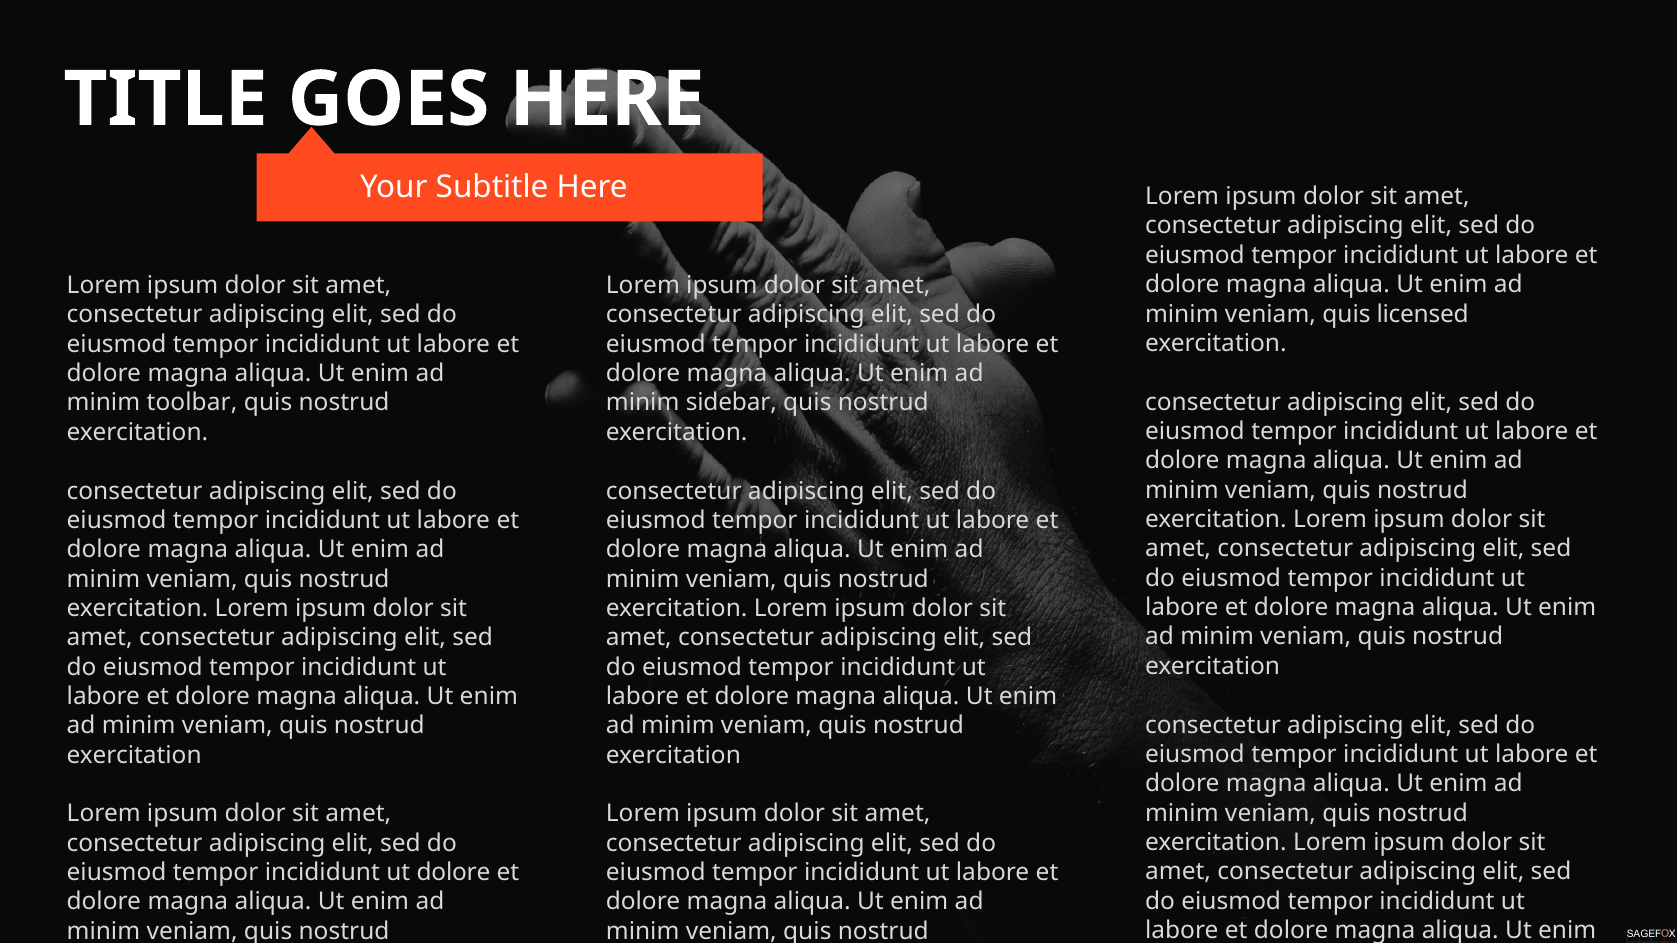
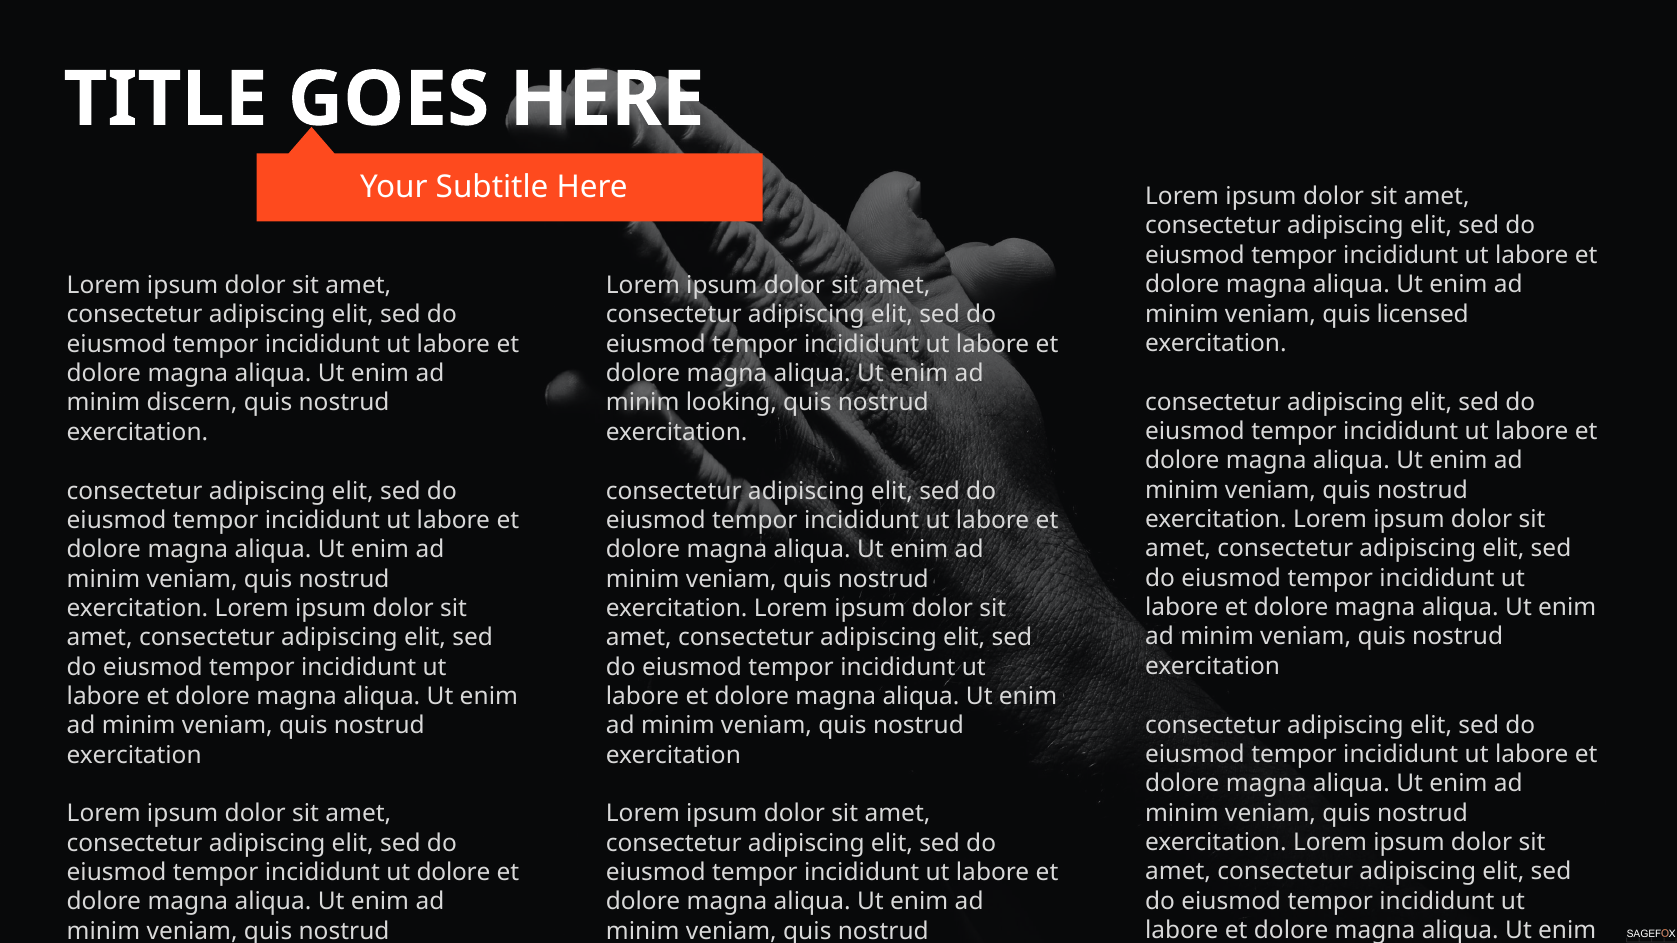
toolbar: toolbar -> discern (192, 403)
sidebar: sidebar -> looking (731, 403)
